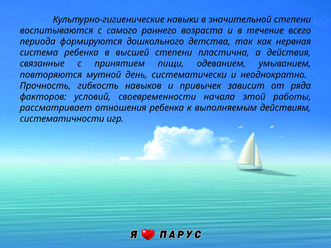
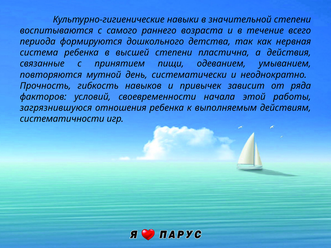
рассматривает: рассматривает -> загрязнившуюся (56, 108)
